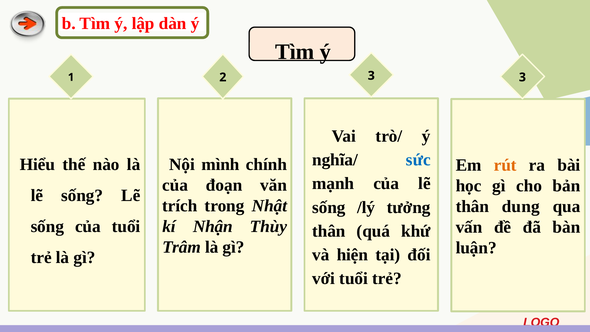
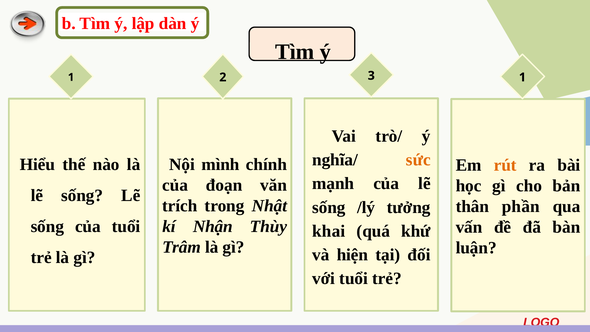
3 3: 3 -> 1 (522, 77)
sức colour: blue -> orange (418, 160)
dung: dung -> phần (521, 206)
thân: thân -> khai (329, 231)
